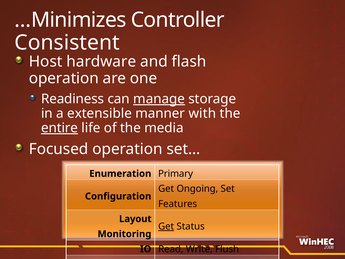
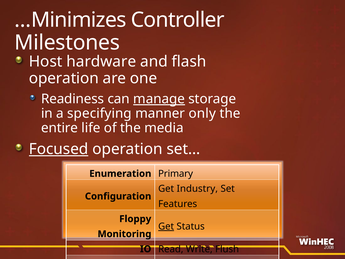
Consistent: Consistent -> Milestones (67, 43)
extensible: extensible -> specifying (99, 113)
with: with -> only (202, 113)
entire underline: present -> none (60, 128)
Focused underline: none -> present (59, 149)
Ongoing: Ongoing -> Industry (197, 189)
Layout: Layout -> Floppy (135, 219)
